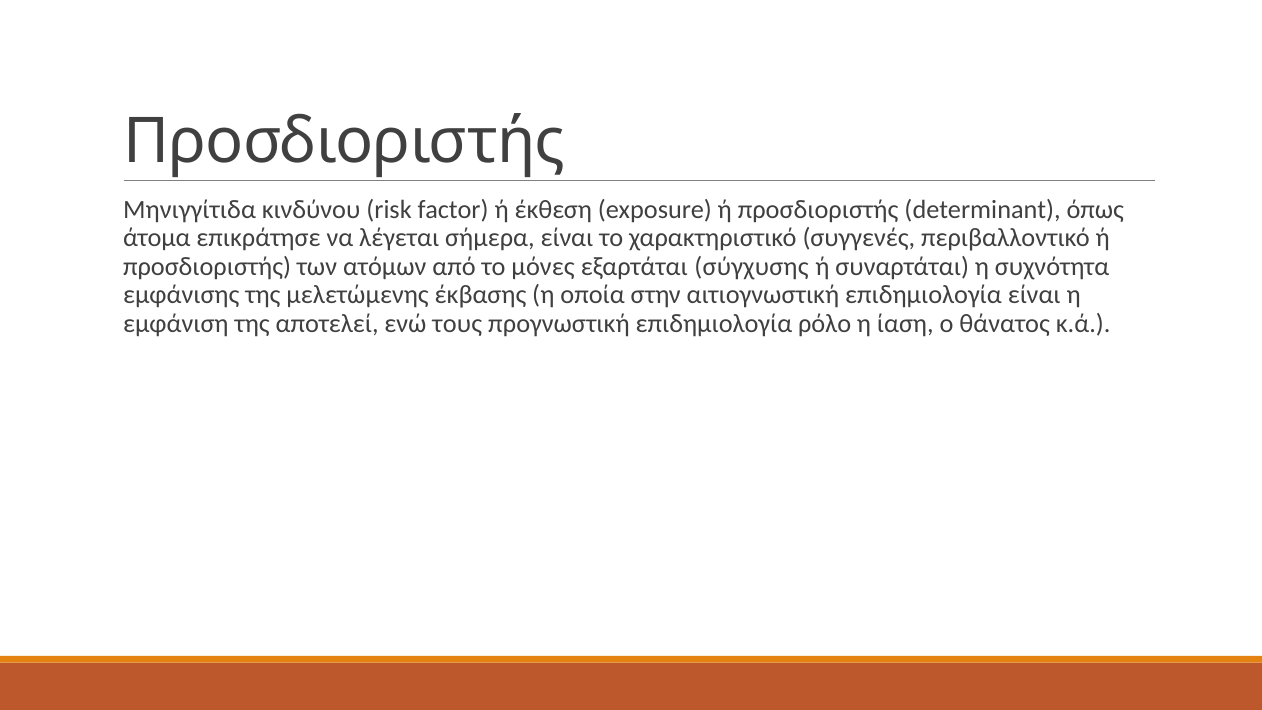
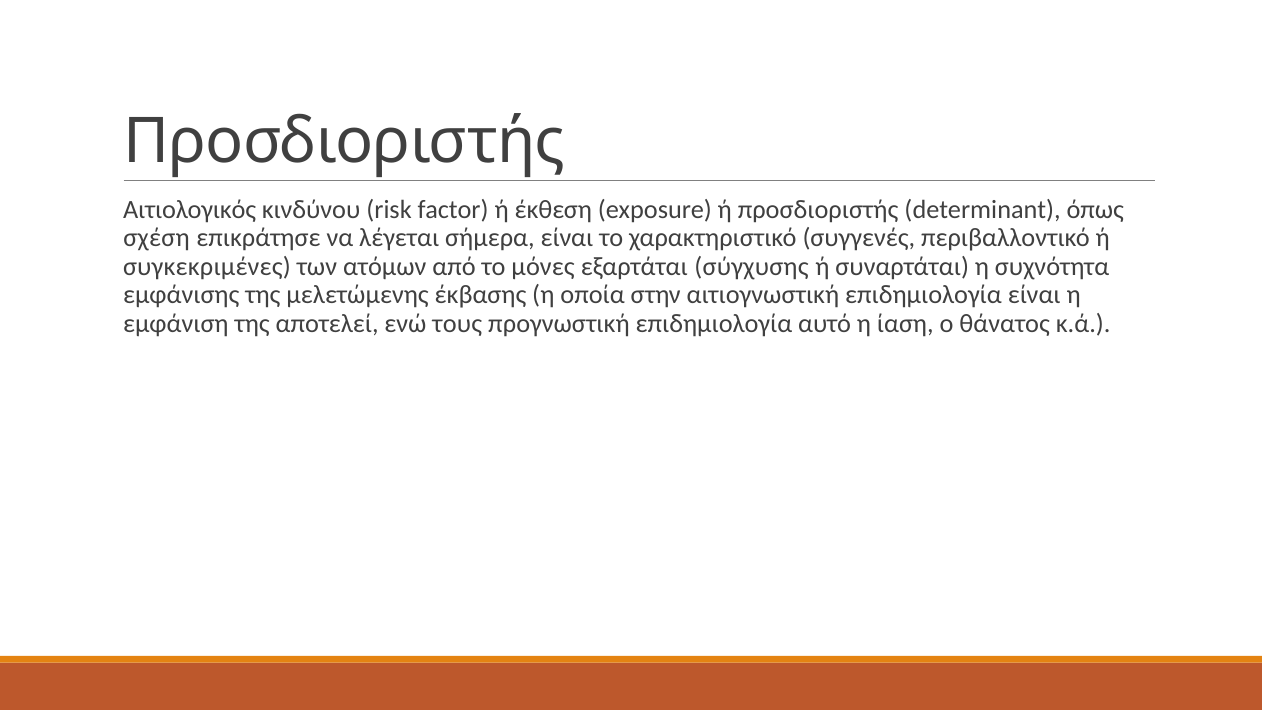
Μηνιγγίτιδα: Μηνιγγίτιδα -> Αιτιολογικός (190, 210)
άτομα: άτομα -> σχέση (157, 238)
προσδιοριστής: προσδιοριστής -> συγκεκριμένες (207, 267)
ρόλο: ρόλο -> αυτό (825, 323)
